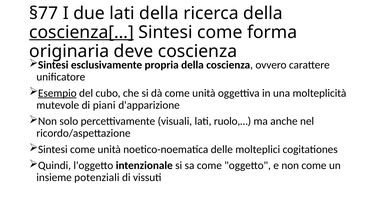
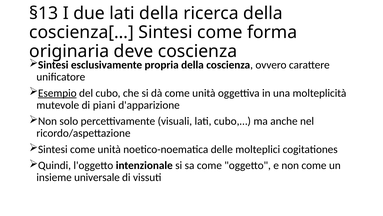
§77: §77 -> §13 (44, 13)
coscienza[… underline: present -> none (82, 32)
ruolo,…: ruolo,… -> cubo,… (232, 121)
potenziali: potenziali -> universale (97, 177)
